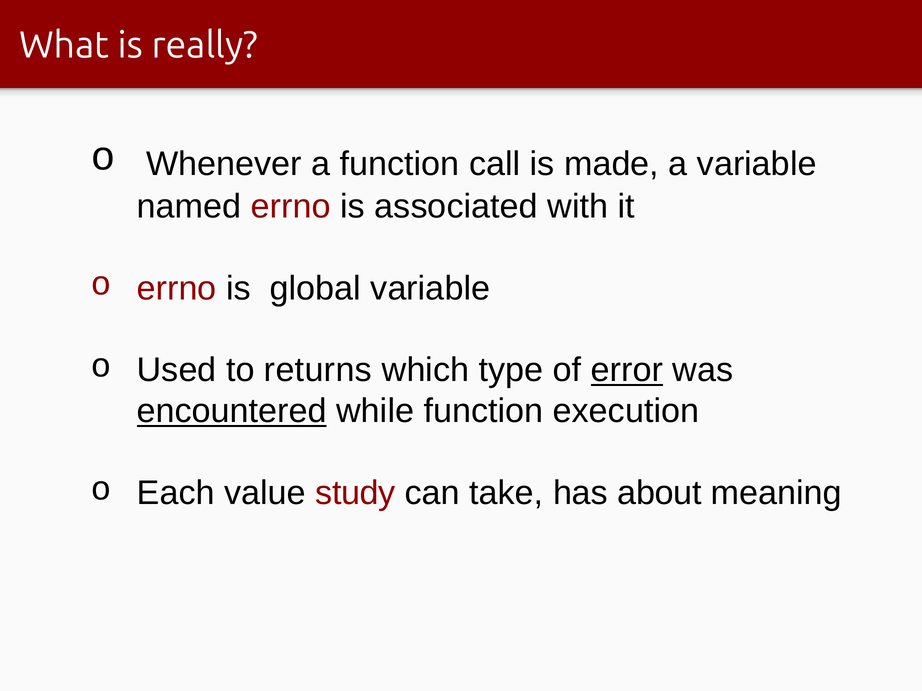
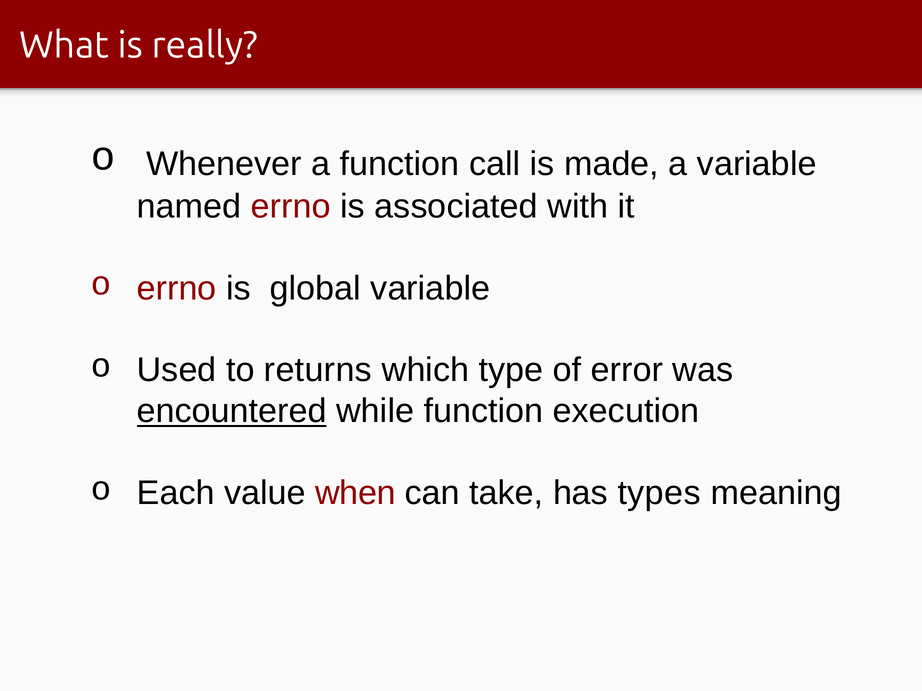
error underline: present -> none (627, 370)
study: study -> when (355, 493)
about: about -> types (659, 493)
